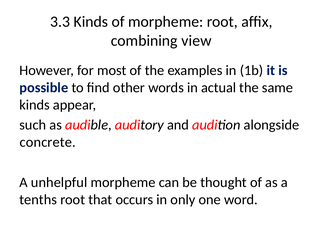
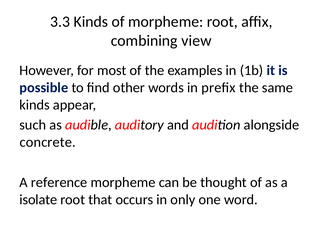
actual: actual -> preﬁx (219, 88)
unhelpful: unhelpful -> reference (59, 183)
tenths: tenths -> isolate (38, 200)
